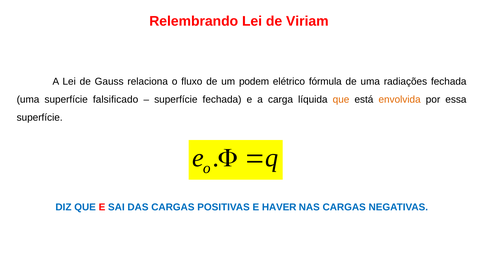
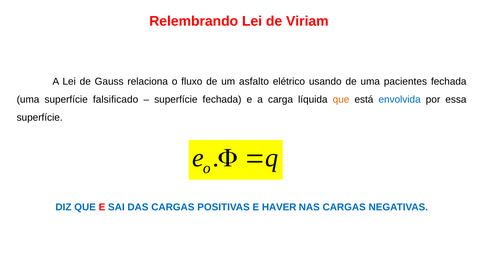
podem: podem -> asfalto (254, 82)
fórmula: fórmula -> usando (325, 82)
radiações: radiações -> pacientes (405, 82)
envolvida colour: orange -> blue (400, 100)
